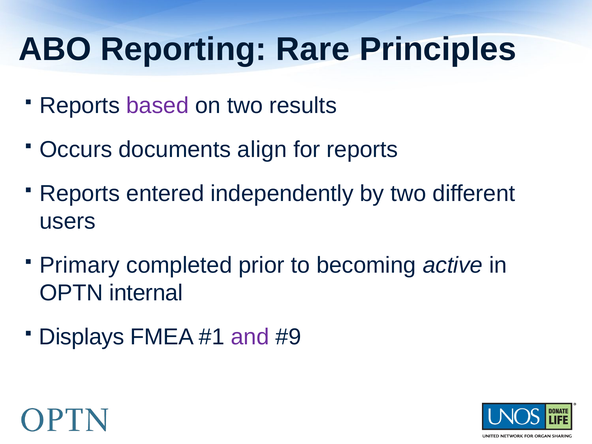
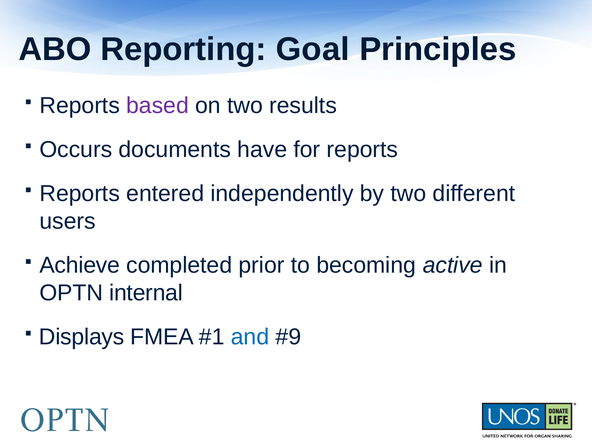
Rare: Rare -> Goal (313, 49)
align: align -> have (262, 150)
Primary: Primary -> Achieve (80, 265)
and colour: purple -> blue (250, 337)
